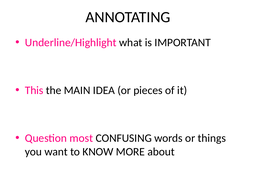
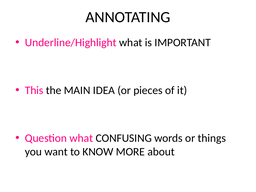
Question most: most -> what (81, 138)
